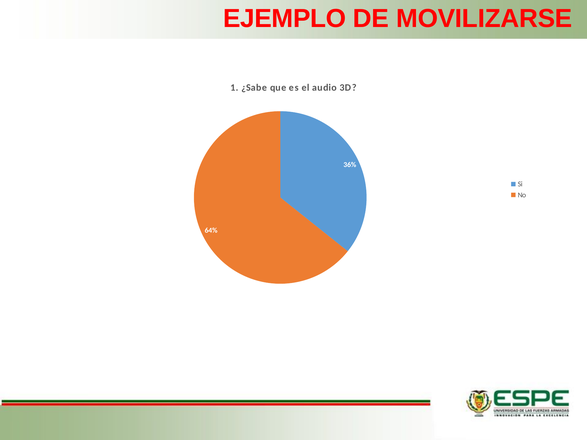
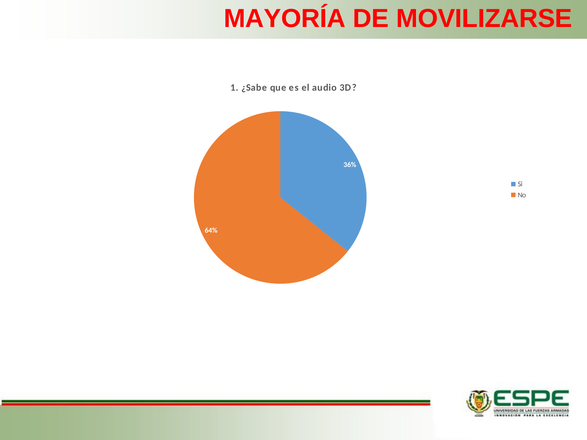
EJEMPLO: EJEMPLO -> MAYORÍA (285, 19)
